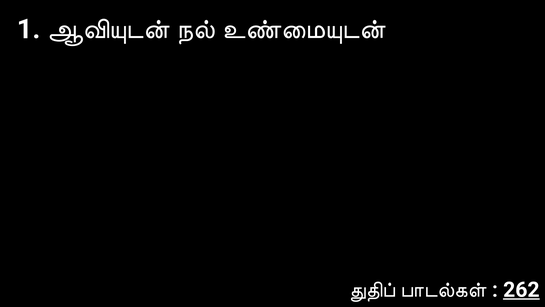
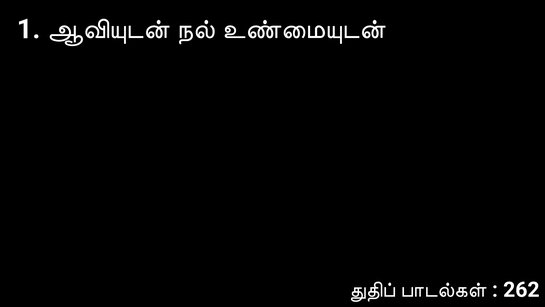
262 underline: present -> none (521, 289)
